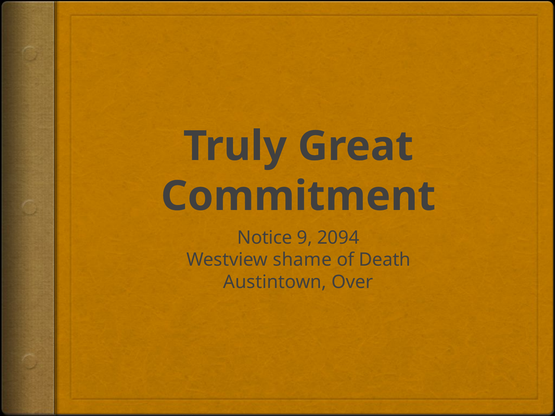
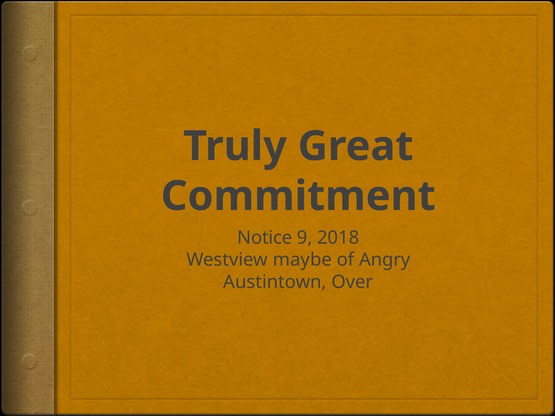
2094: 2094 -> 2018 (338, 238)
shame: shame -> maybe (302, 260)
Death: Death -> Angry (385, 260)
